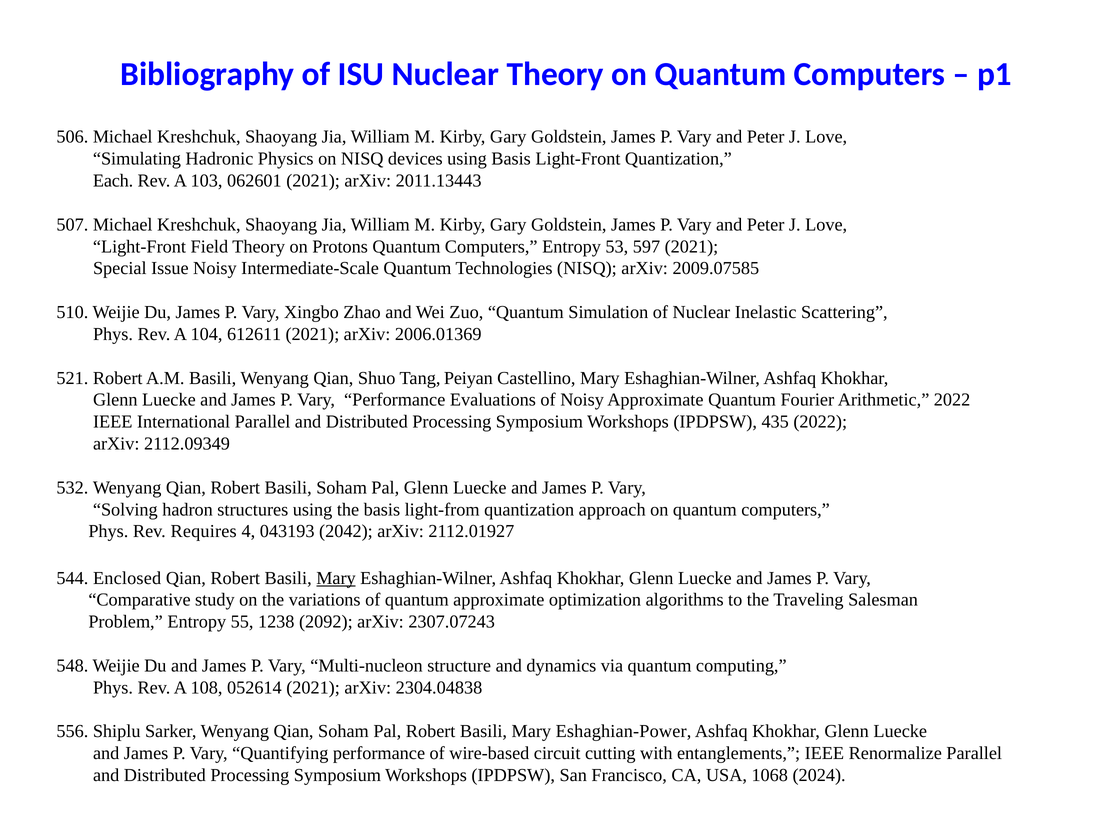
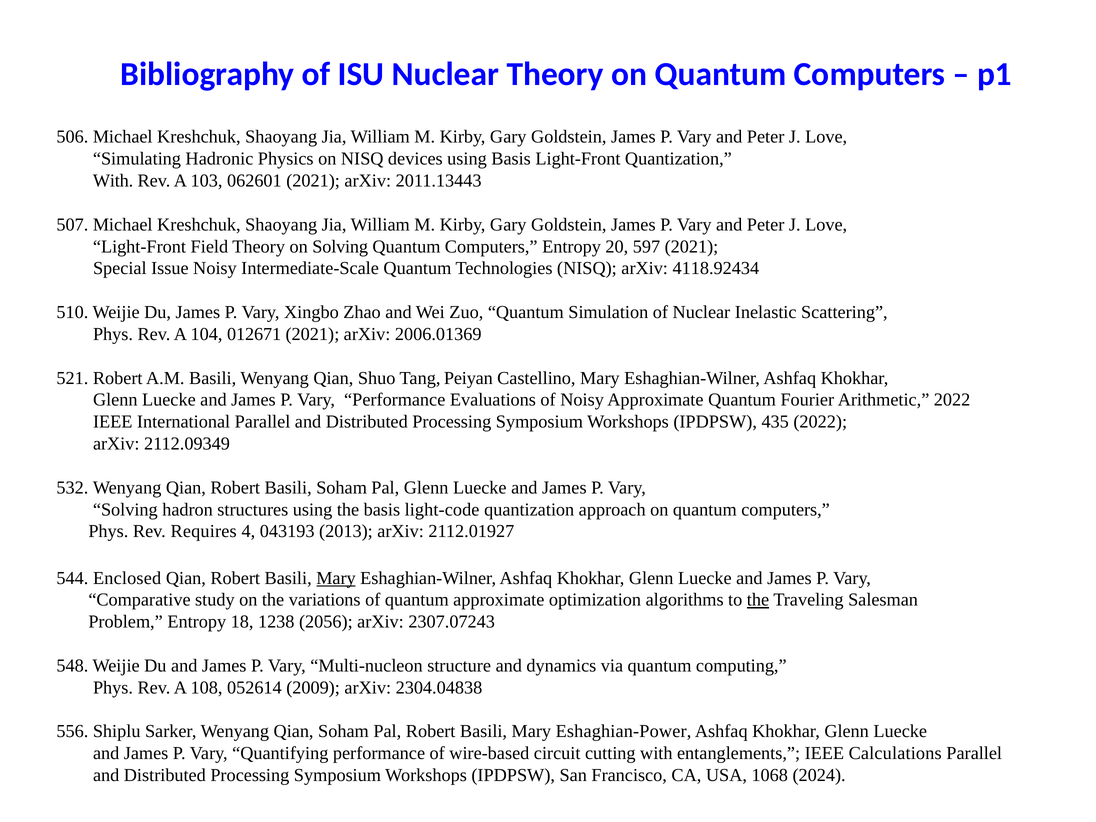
Each: Each -> With (113, 181)
on Protons: Protons -> Solving (340, 246)
53: 53 -> 20 (617, 246)
2009.07585: 2009.07585 -> 4118.92434 (716, 268)
612611: 612611 -> 012671 (254, 334)
light-from: light-from -> light-code (442, 510)
2042: 2042 -> 2013 (346, 531)
the underline: none -> present (758, 600)
55: 55 -> 18 (242, 622)
2092: 2092 -> 2056 (326, 622)
052614 2021: 2021 -> 2009 (313, 688)
Renormalize: Renormalize -> Calculations (895, 753)
